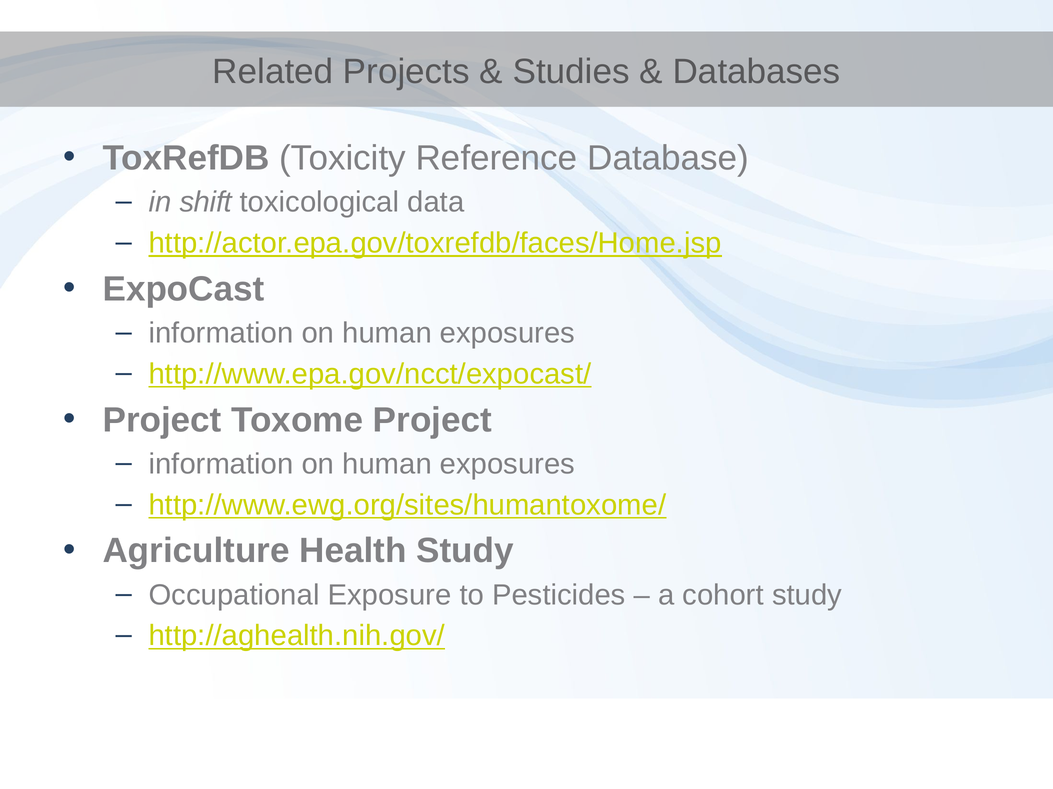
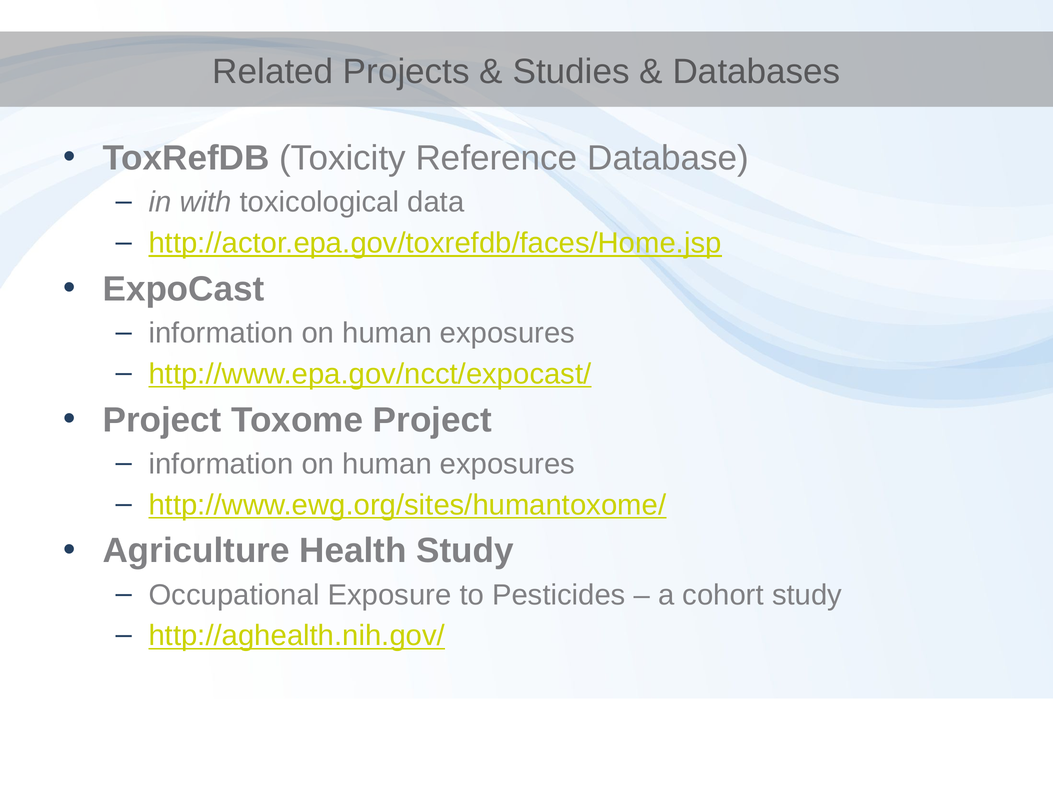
shift: shift -> with (206, 202)
